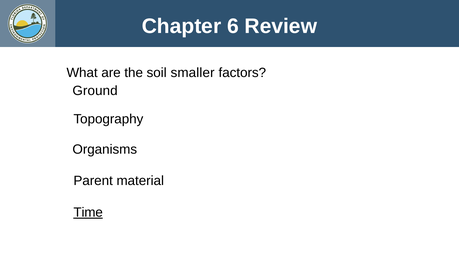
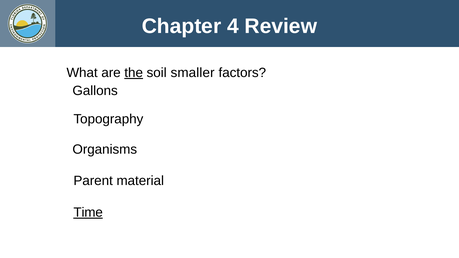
6: 6 -> 4 (233, 26)
the underline: none -> present (134, 73)
Ground: Ground -> Gallons (95, 91)
